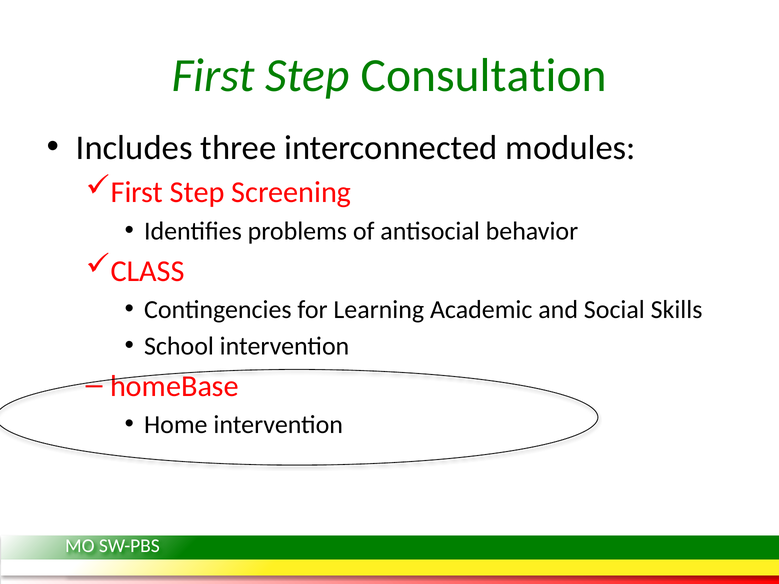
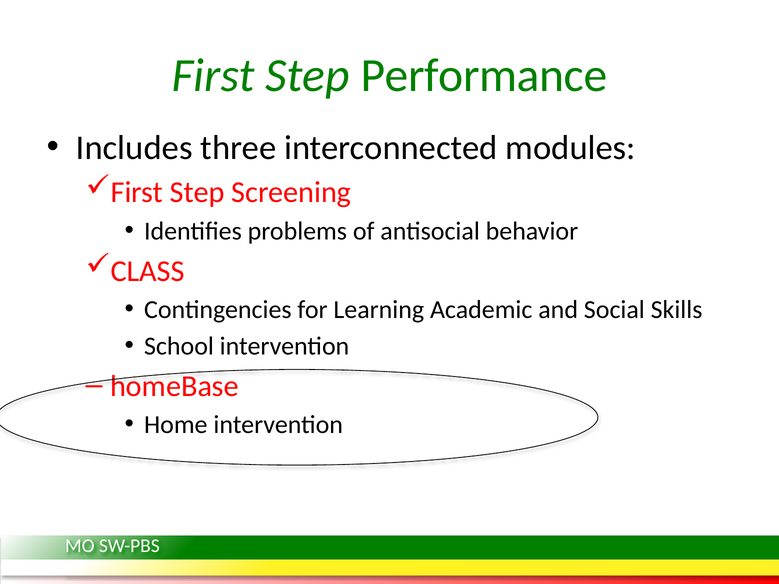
Consultation: Consultation -> Performance (484, 75)
